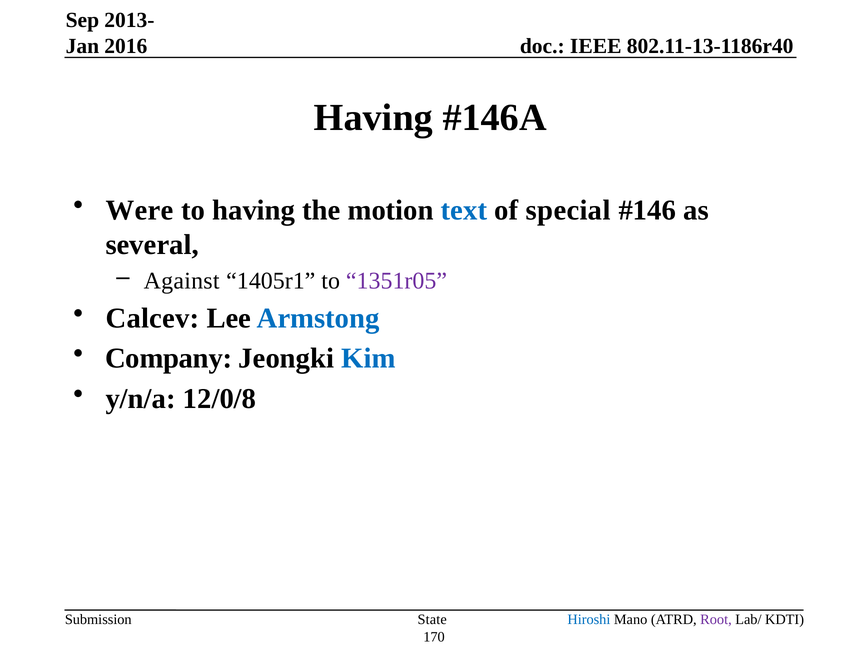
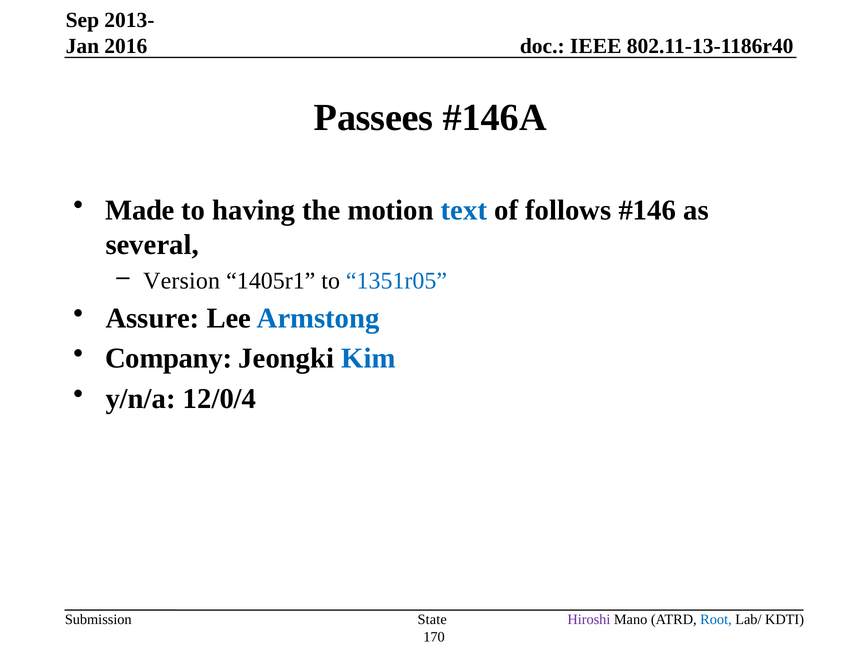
Having: Having -> Passees (374, 117)
Were: Were -> Made (140, 210)
special: special -> follows (568, 210)
Against: Against -> Version (182, 281)
1351r05 colour: purple -> blue (396, 281)
Calcev: Calcev -> Assure (153, 318)
12/0/8: 12/0/8 -> 12/0/4 (220, 399)
Hiroshi colour: blue -> purple (589, 619)
Root colour: purple -> blue (716, 619)
